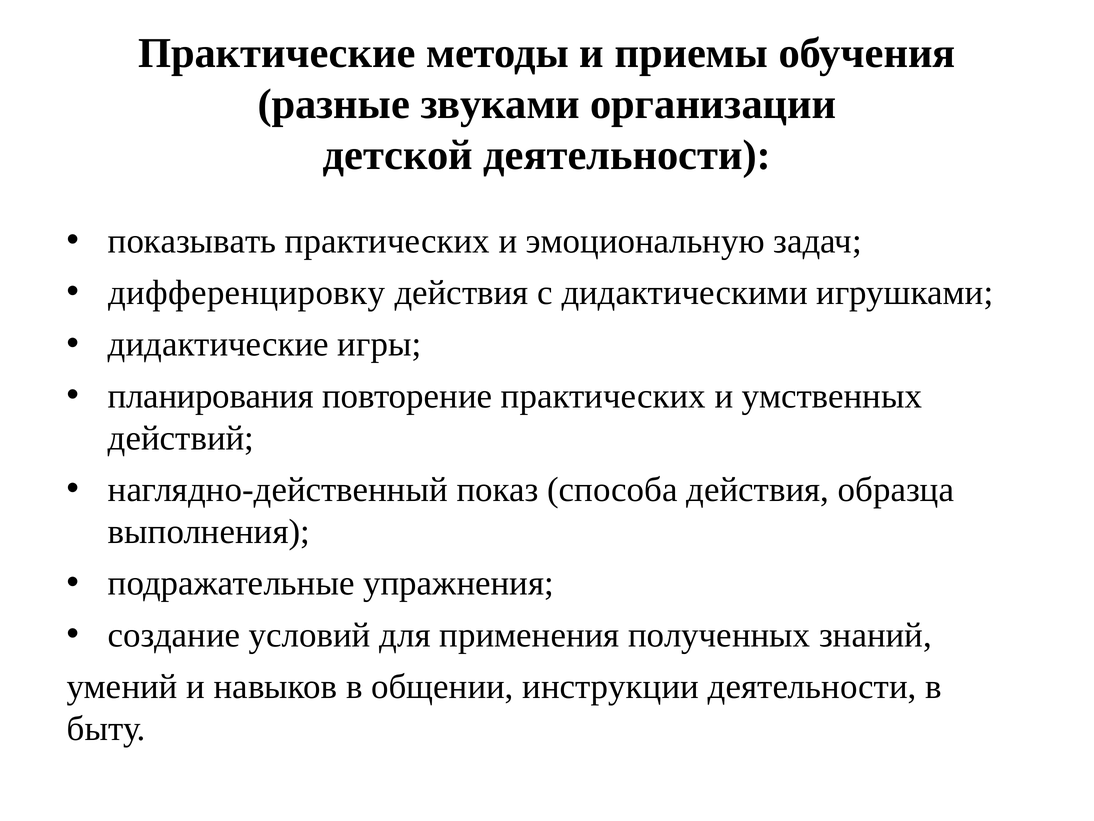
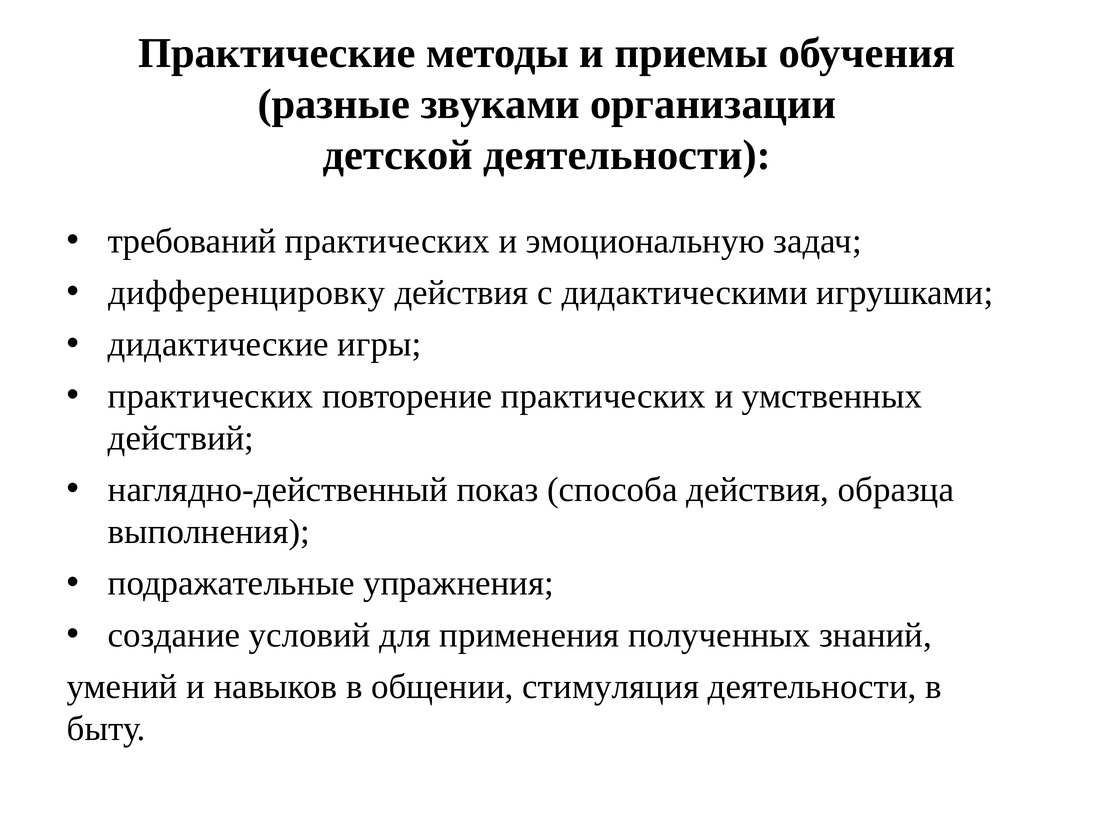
показывать: показывать -> требований (192, 241)
планирования: планирования -> практических (211, 396)
инструкции: инструкции -> стимуляция (611, 686)
